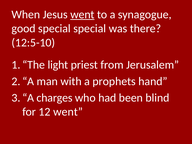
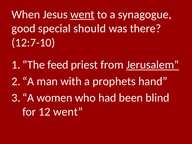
special special: special -> should (90, 29)
12:5-10: 12:5-10 -> 12:7-10 (33, 43)
light: light -> feed (58, 65)
Jerusalem underline: none -> present (153, 65)
charges: charges -> women (54, 98)
